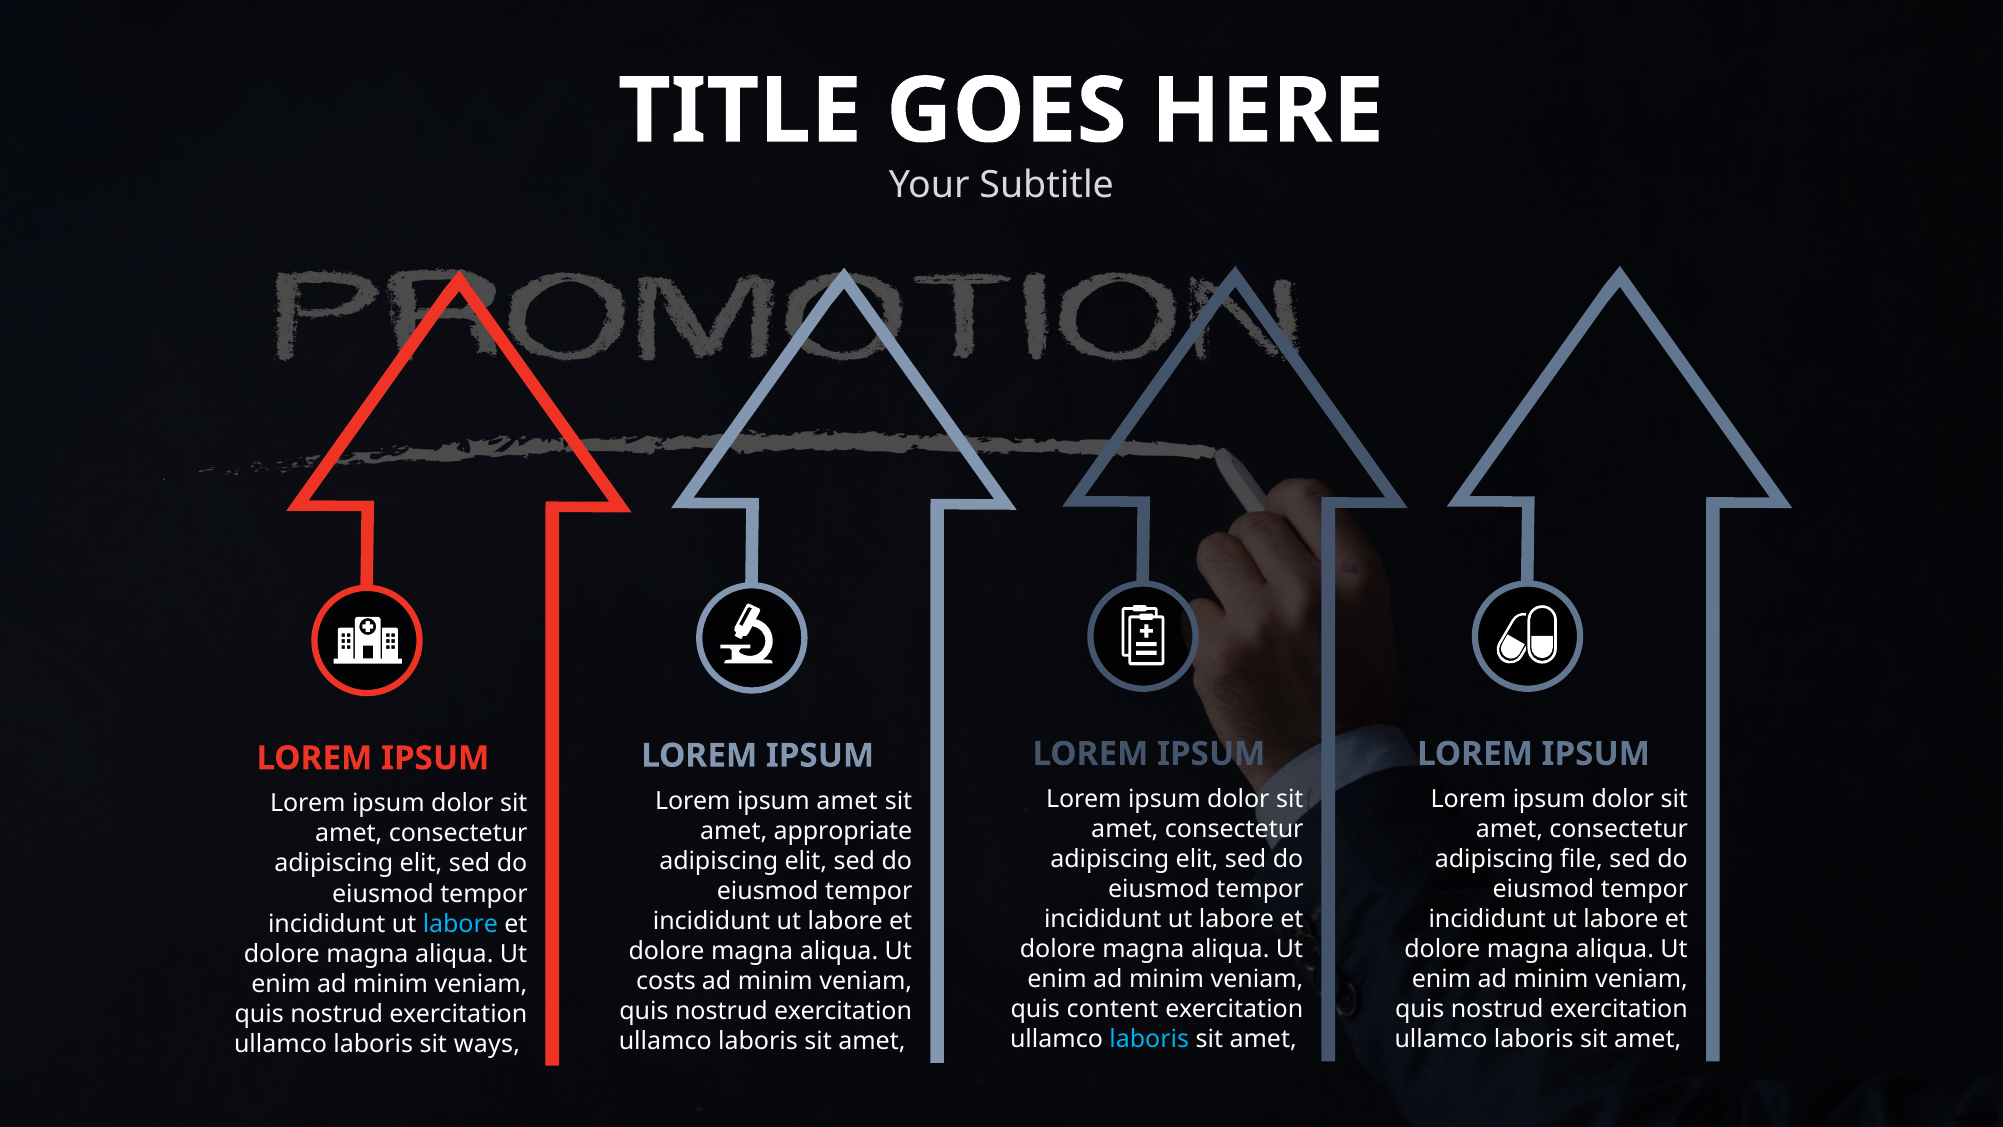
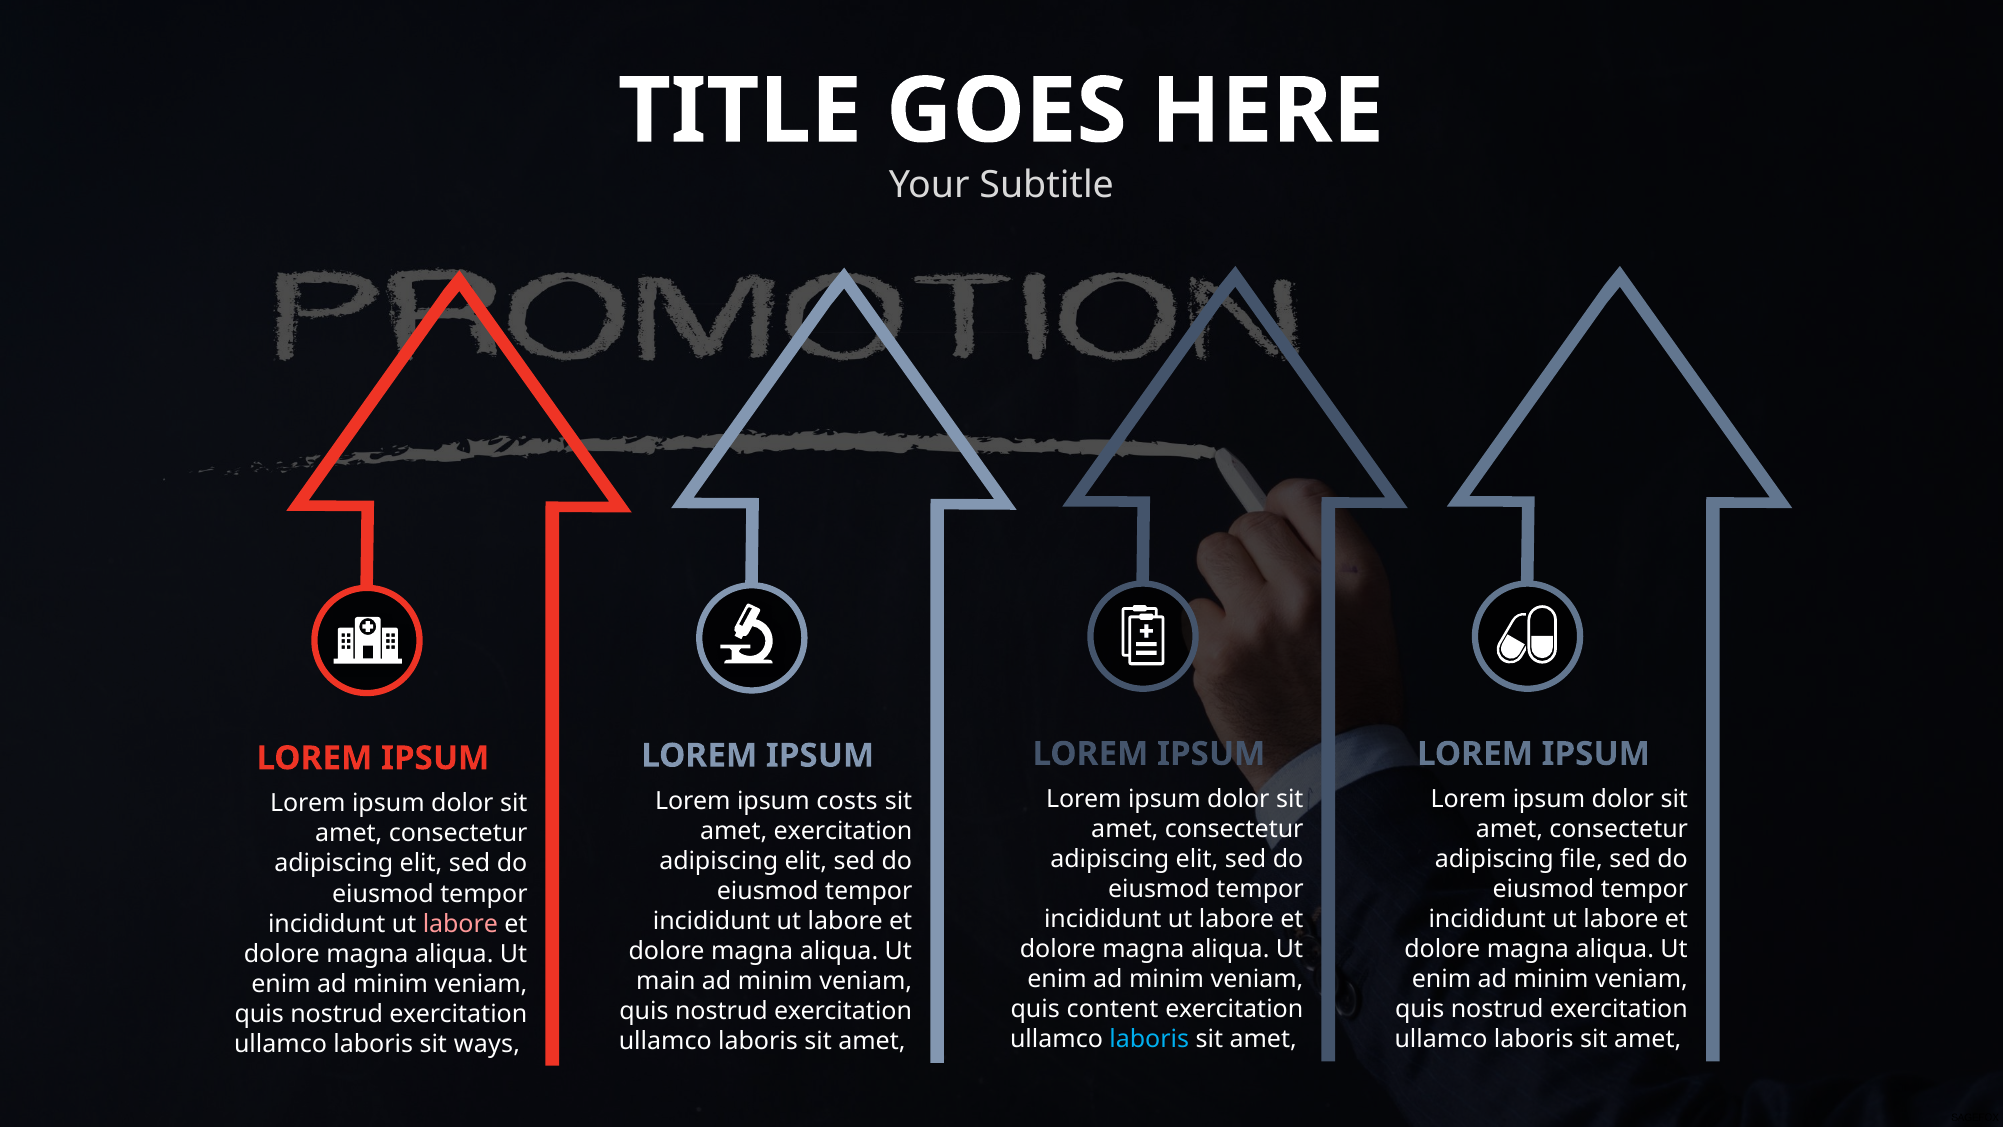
ipsum amet: amet -> costs (847, 801)
amet appropriate: appropriate -> exercitation (843, 831)
labore colour: light blue -> pink (460, 924)
costs: costs -> main (666, 981)
